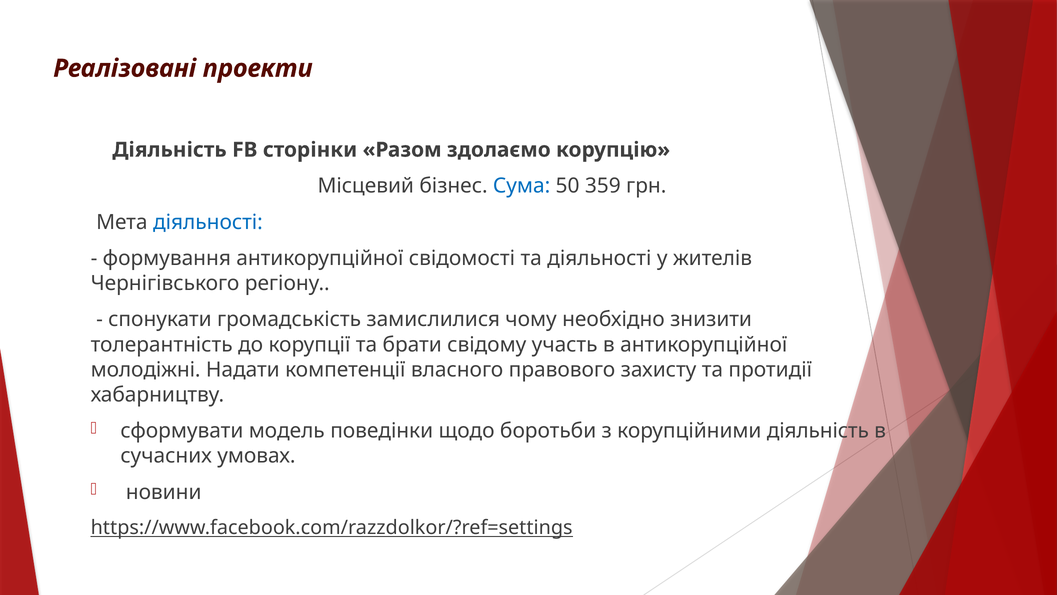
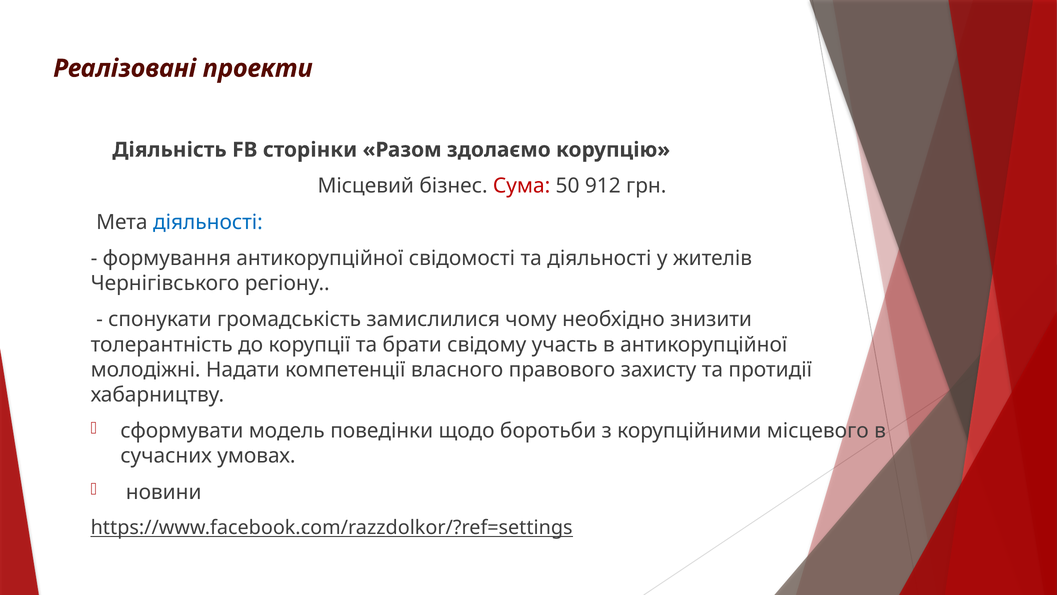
Сума colour: blue -> red (522, 186)
359: 359 -> 912 (603, 186)
корупційними діяльність: діяльність -> місцевого (818, 431)
